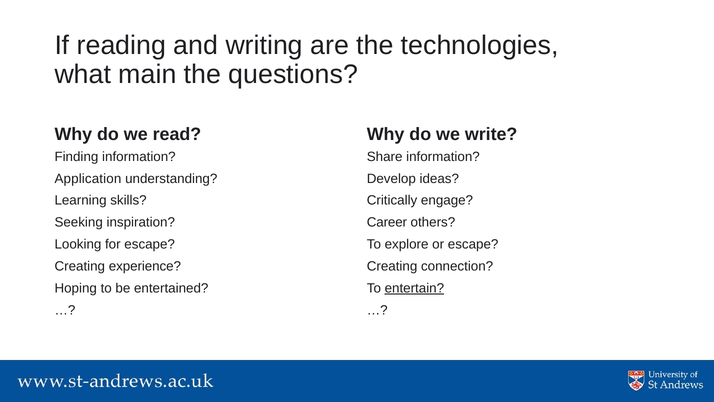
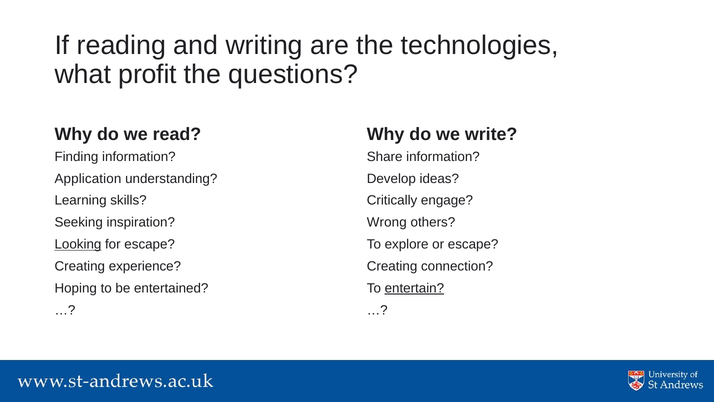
main: main -> profit (148, 74)
Career: Career -> Wrong (387, 222)
Looking underline: none -> present (78, 244)
